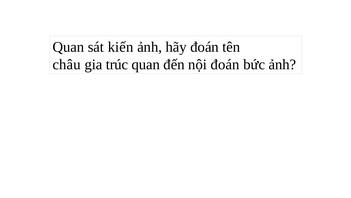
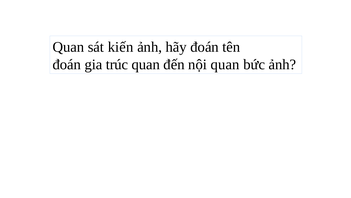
châu: châu -> đoán (67, 64)
nội đoán: đoán -> quan (225, 64)
